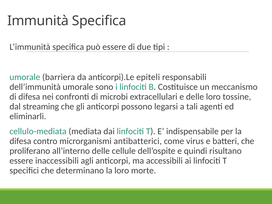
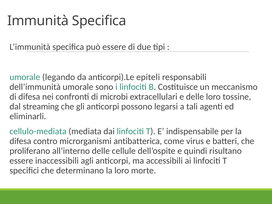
barriera: barriera -> legando (59, 77)
antibatterici: antibatterici -> antibatterica (138, 141)
